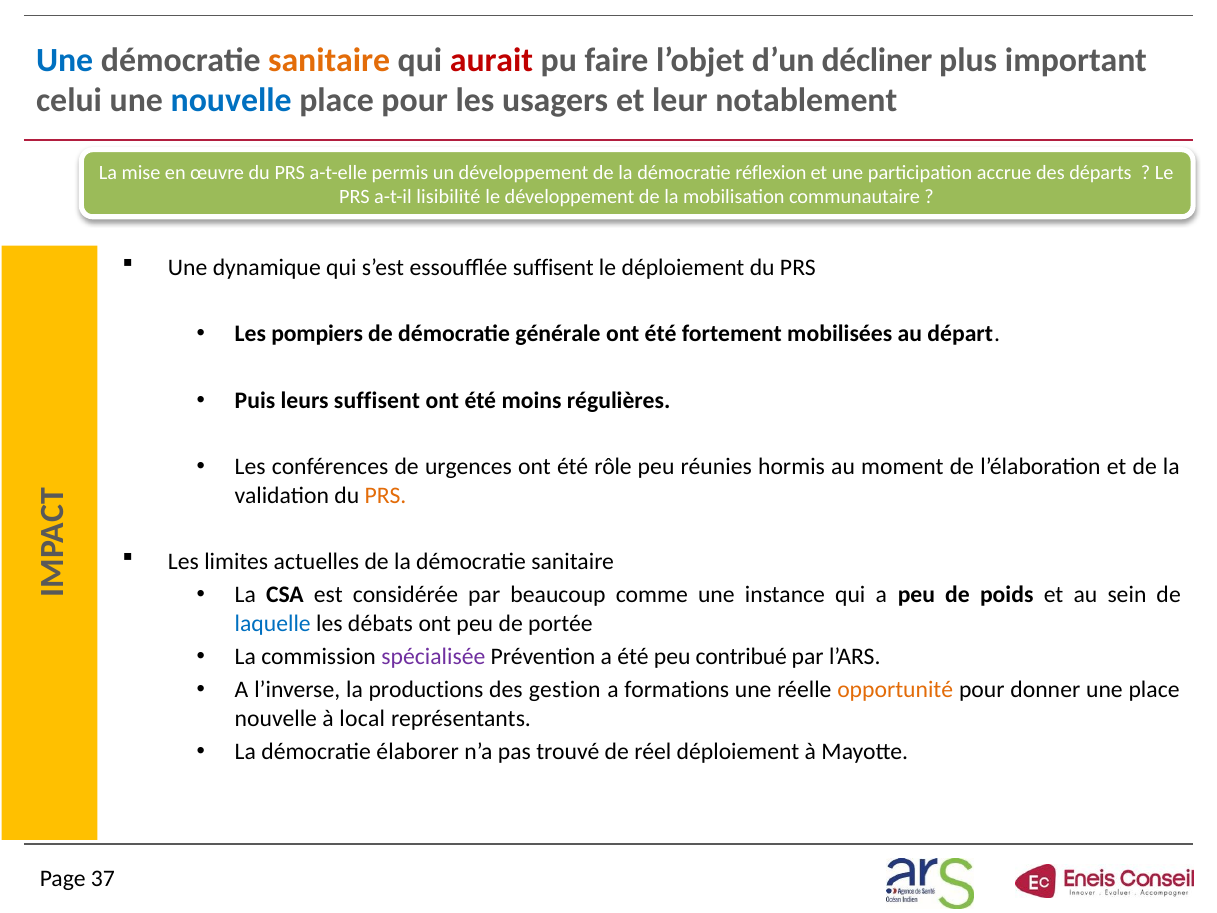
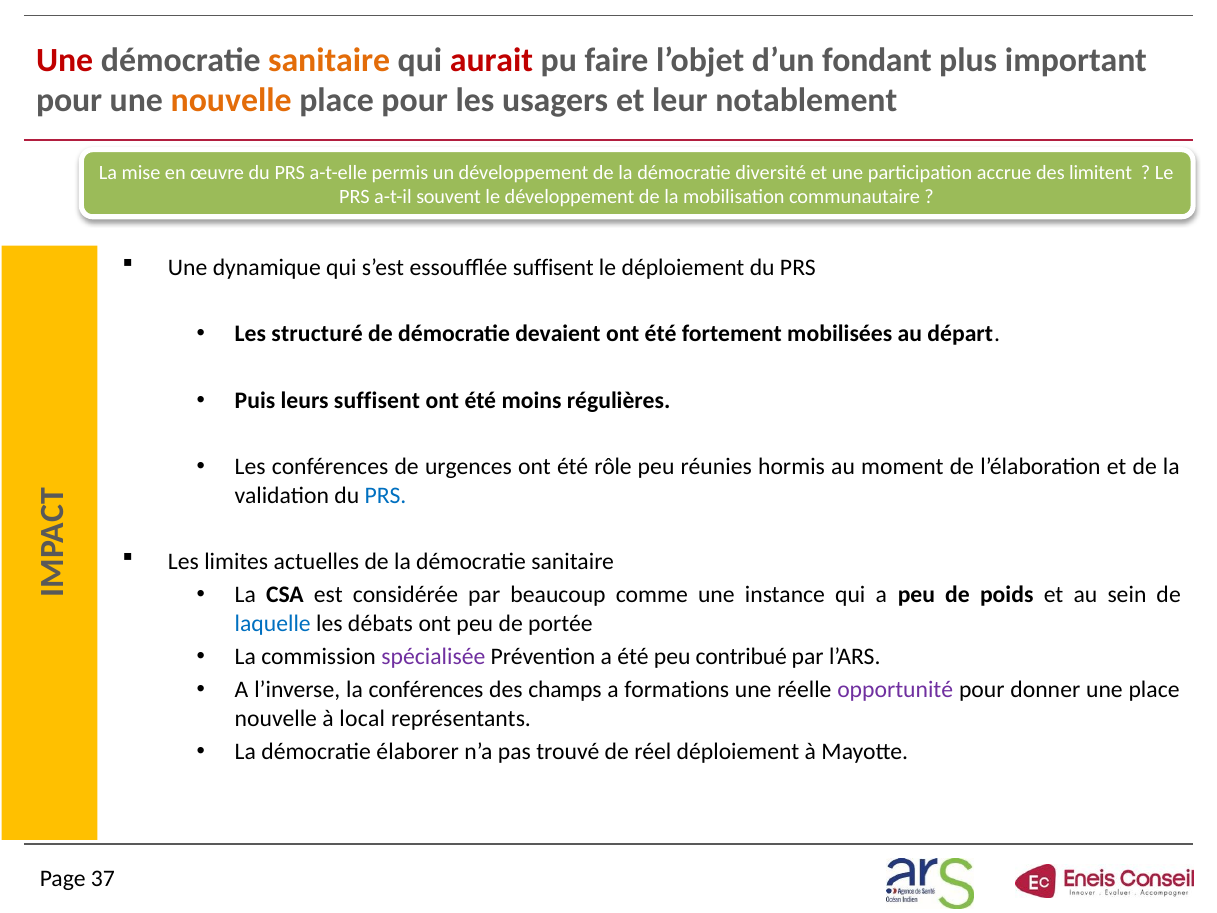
Une colour: blue -> red (65, 60)
décliner: décliner -> fondant (877, 60)
celui: celui -> pour (69, 100)
nouvelle colour: blue -> orange (231, 100)
réflexion: réflexion -> diversité (771, 172)
départs: départs -> limitent (1101, 172)
lisibilité: lisibilité -> souvent (449, 197)
pompiers: pompiers -> structuré (317, 334)
générale: générale -> devaient (558, 334)
PRS colour: orange -> blue (386, 495)
la productions: productions -> conférences (426, 690)
gestion: gestion -> champs (565, 690)
opportunité colour: orange -> purple (895, 690)
